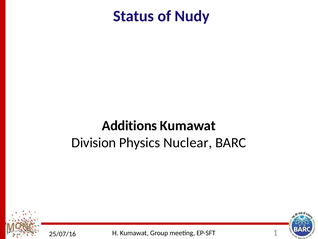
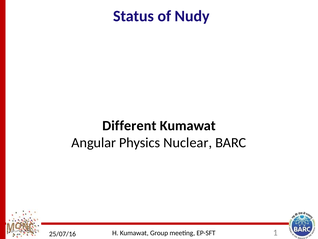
Additions: Additions -> Different (129, 125)
Division: Division -> Angular (94, 142)
